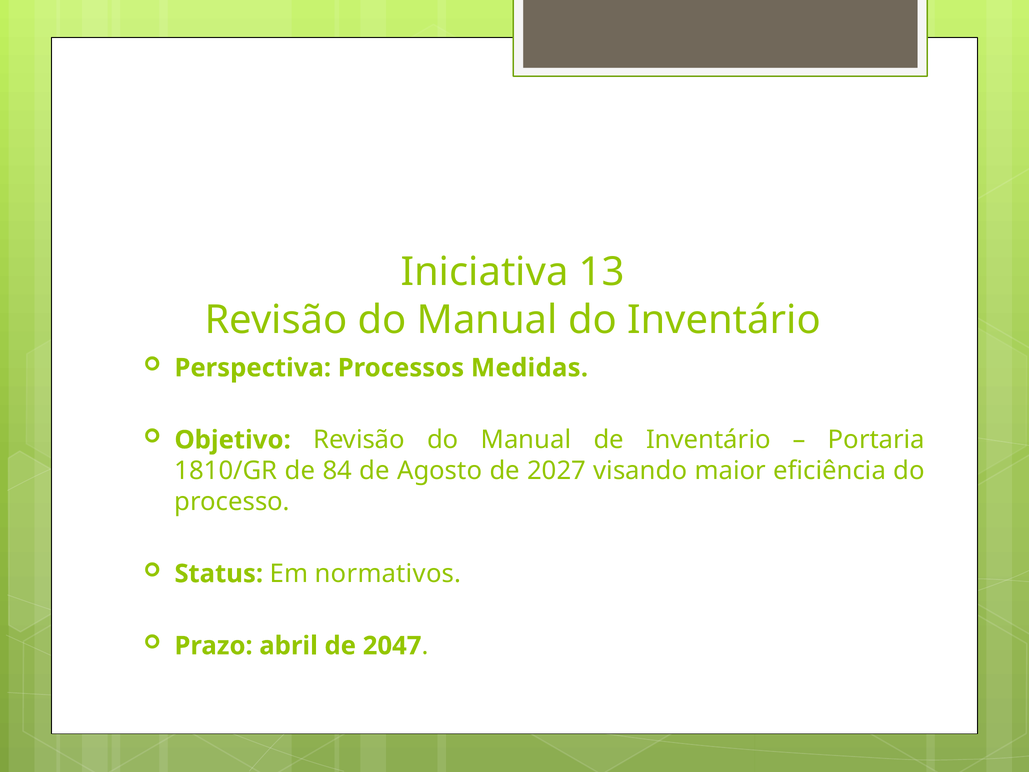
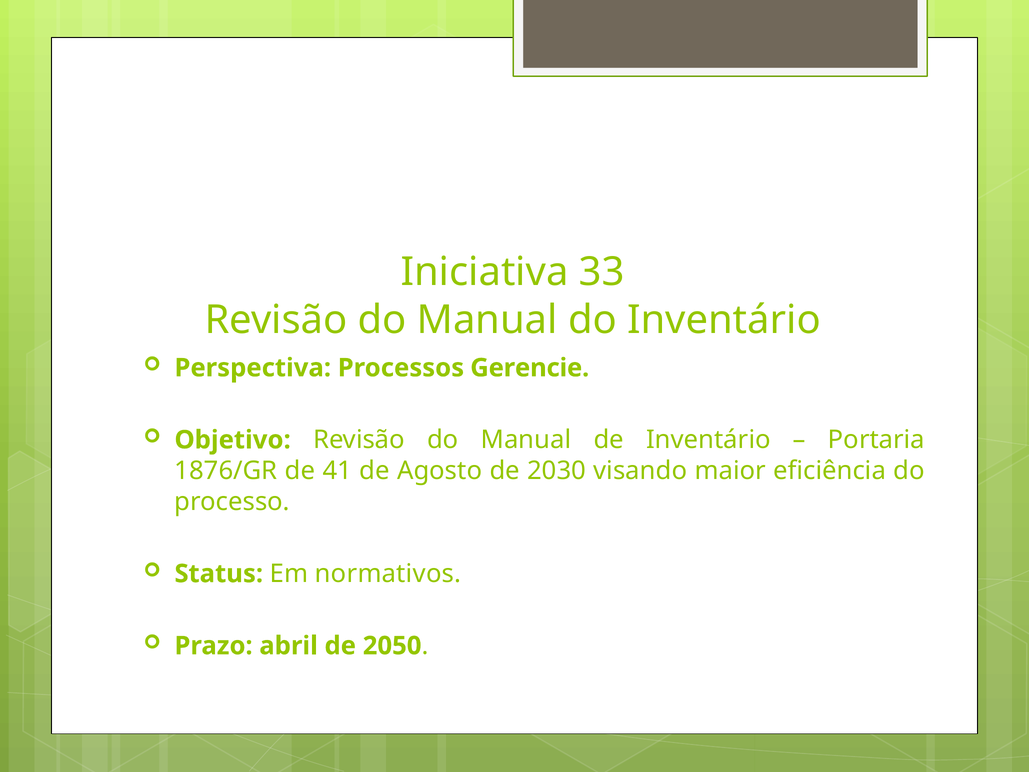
13: 13 -> 33 (602, 272)
Medidas: Medidas -> Gerencie (530, 368)
1810/GR: 1810/GR -> 1876/GR (226, 471)
84: 84 -> 41 (337, 471)
2027: 2027 -> 2030 (557, 471)
2047: 2047 -> 2050 (392, 646)
